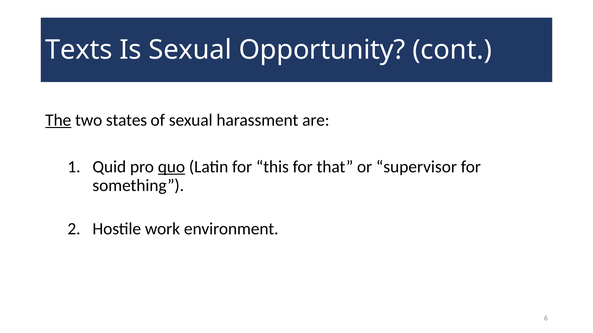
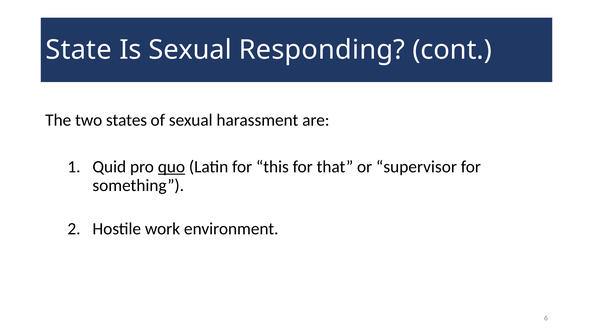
Texts: Texts -> State (79, 50)
Opportunity: Opportunity -> Responding (322, 50)
The underline: present -> none (58, 120)
